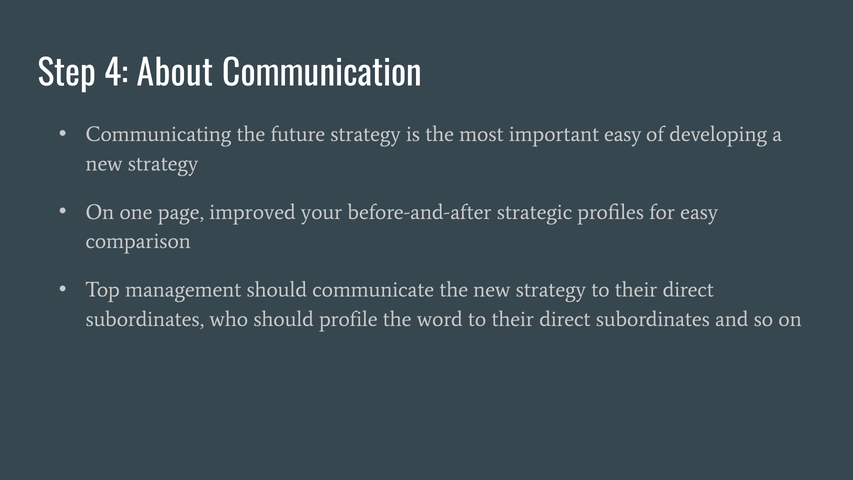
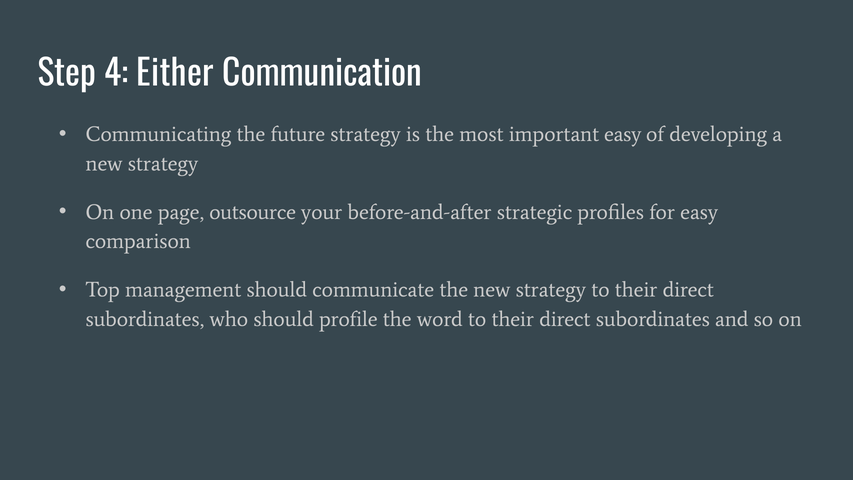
About: About -> Either (175, 74)
improved: improved -> outsource (253, 212)
